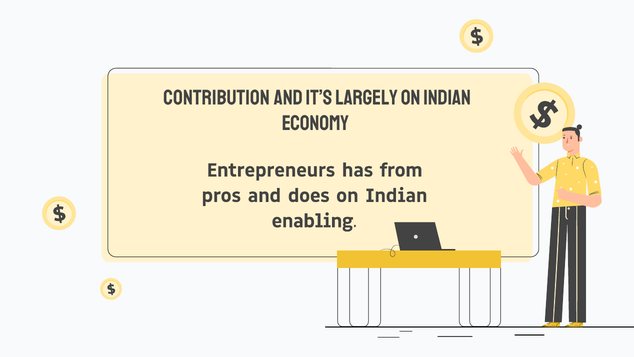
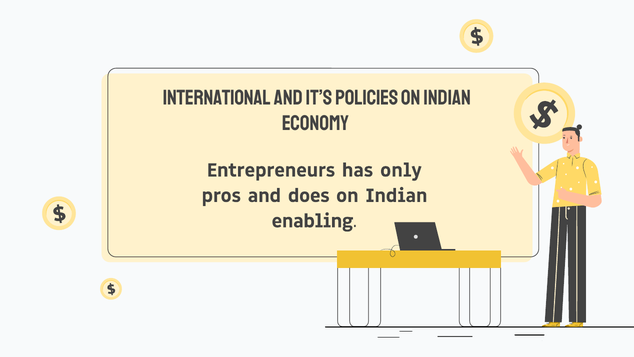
Contribution: Contribution -> International (217, 98)
largely: largely -> policies (367, 98)
from: from -> only (401, 169)
